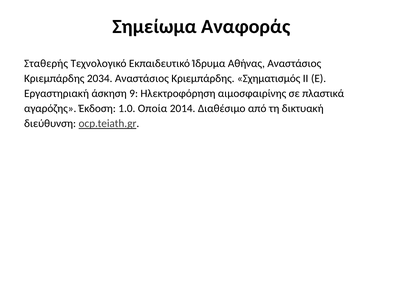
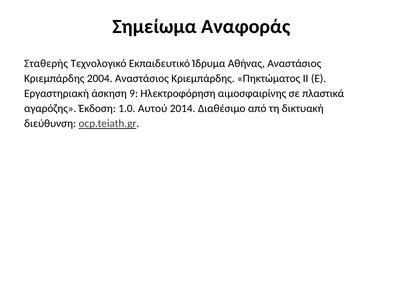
2034: 2034 -> 2004 (100, 79)
Σχηματισμός: Σχηματισμός -> Πηκτώματος (269, 79)
Οποία: Οποία -> Αυτού (153, 109)
